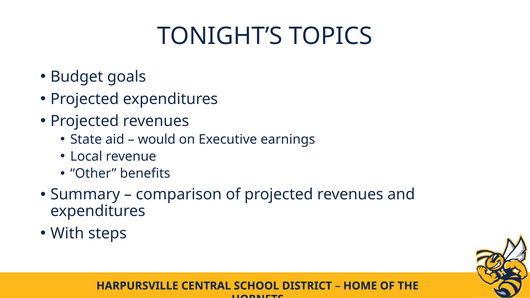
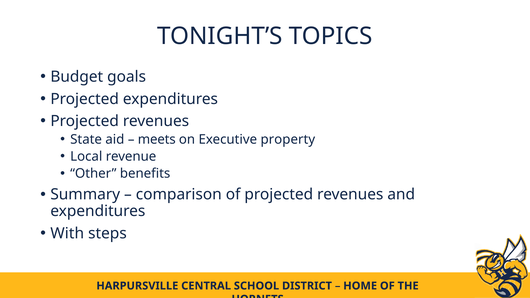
would: would -> meets (157, 139)
earnings: earnings -> property (288, 139)
